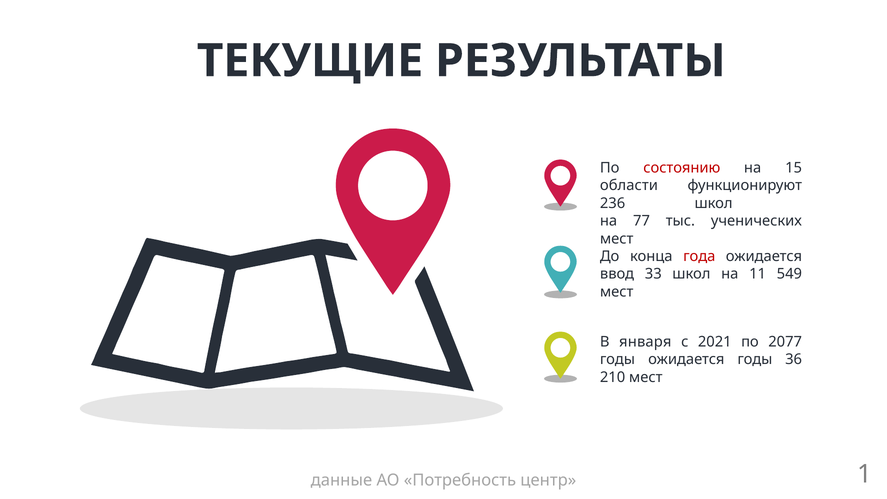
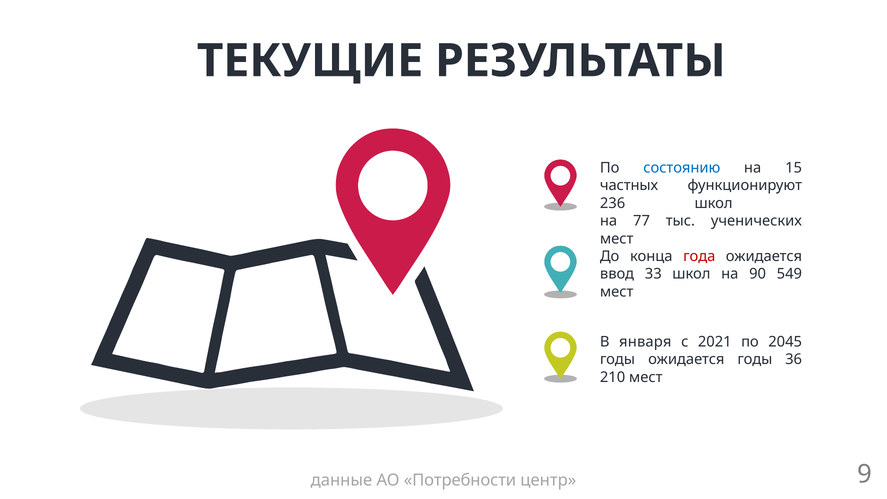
состоянию colour: red -> blue (682, 168)
области: области -> частных (629, 185)
11: 11 -> 90 (758, 274)
2077: 2077 -> 2045 (785, 342)
Потребность: Потребность -> Потребности (460, 480)
1: 1 -> 9 (865, 474)
